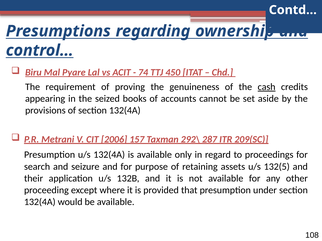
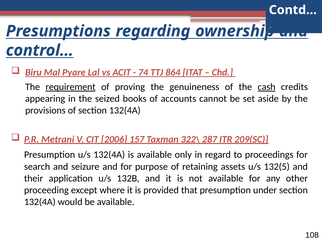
450: 450 -> 864 (173, 73)
requirement underline: none -> present (71, 87)
292\: 292\ -> 322\ (190, 140)
